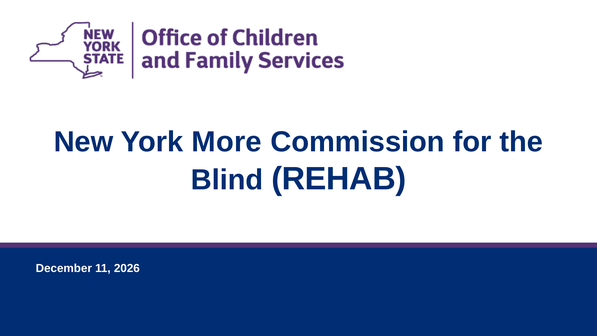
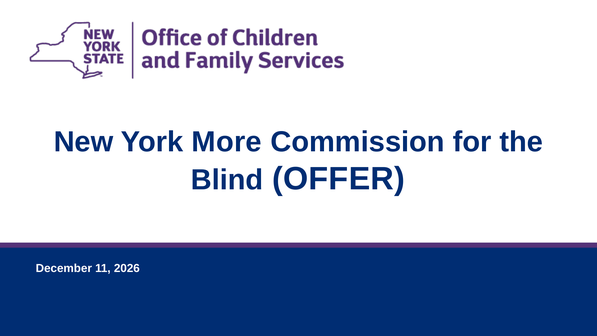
REHAB: REHAB -> OFFER (339, 179)
